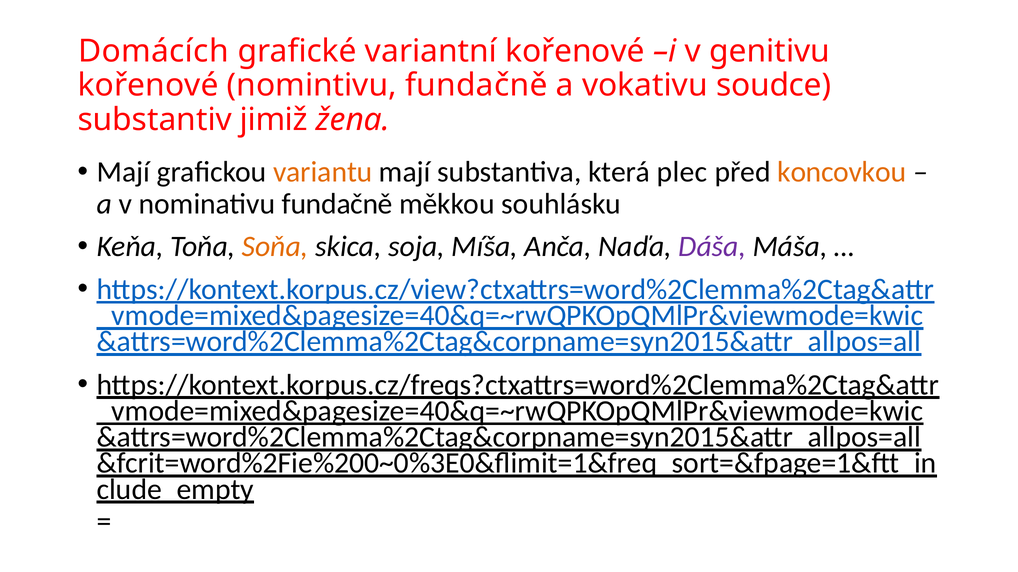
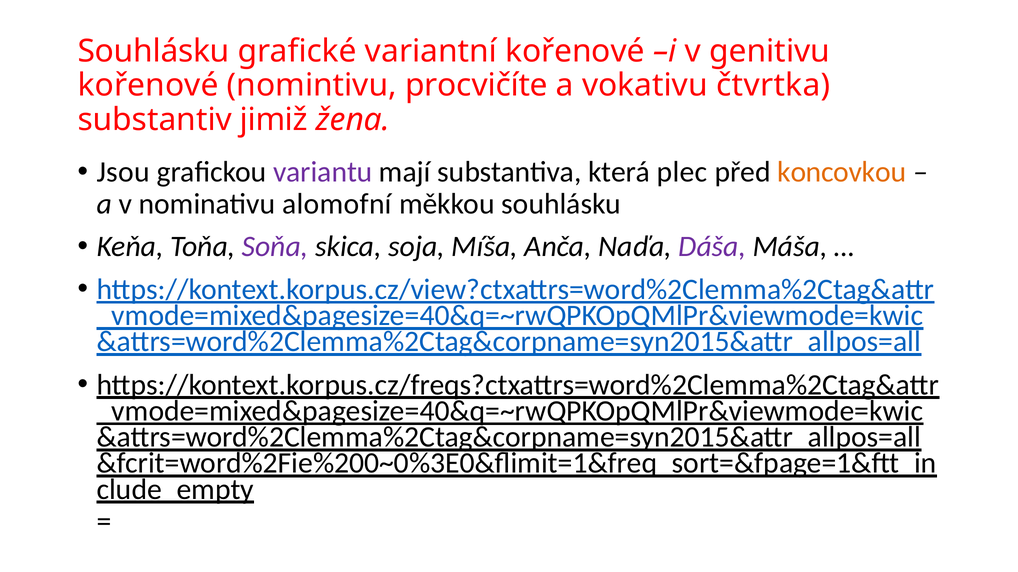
Domácích: Domácích -> Souhlásku (154, 51)
nomintivu fundačně: fundačně -> procvičíte (477, 86)
soudce: soudce -> čtvrtka (773, 86)
Mají: Mají -> Jsou (123, 172)
variantu colour: orange -> purple (323, 172)
nominativu fundačně: fundačně -> alomofní (337, 204)
Soňa colour: orange -> purple (275, 247)
